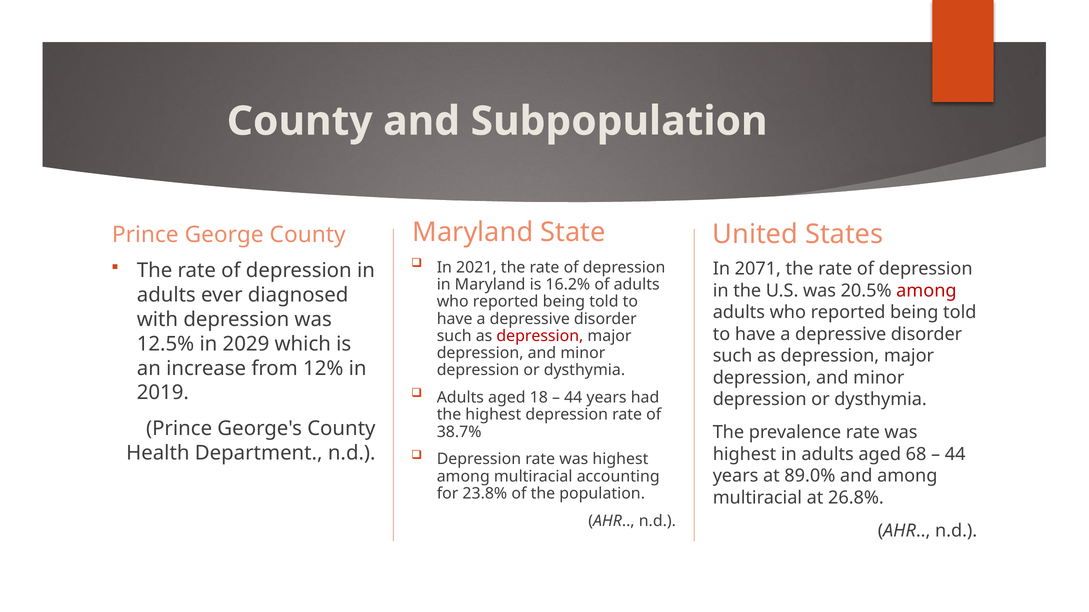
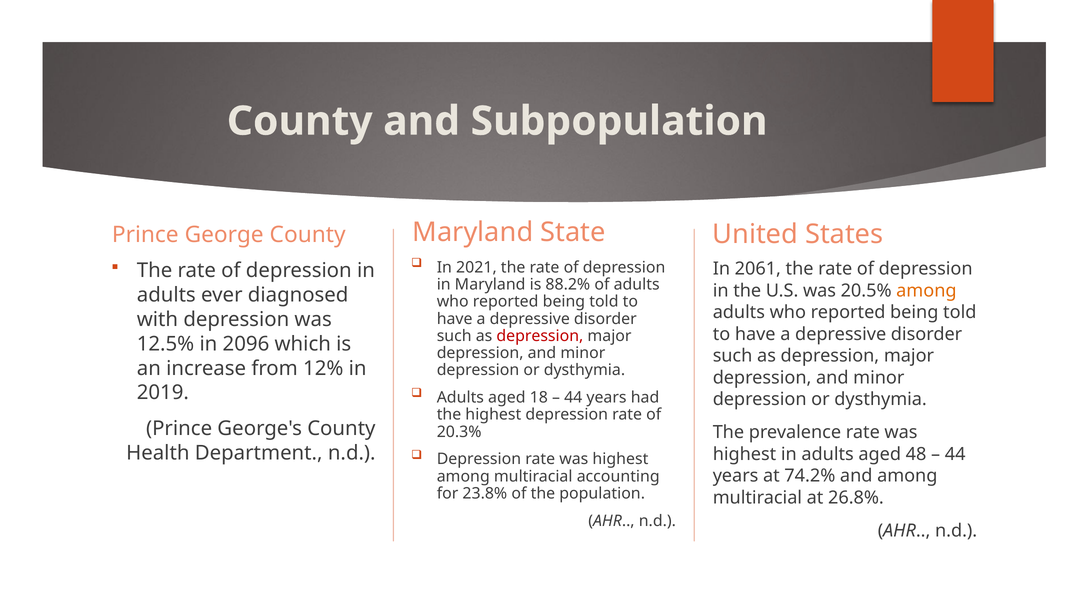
2071: 2071 -> 2061 (758, 269)
16.2%: 16.2% -> 88.2% (568, 285)
among colour: red -> orange (926, 291)
2029: 2029 -> 2096 (246, 344)
38.7%: 38.7% -> 20.3% (459, 432)
68: 68 -> 48 (916, 455)
89.0%: 89.0% -> 74.2% (810, 476)
